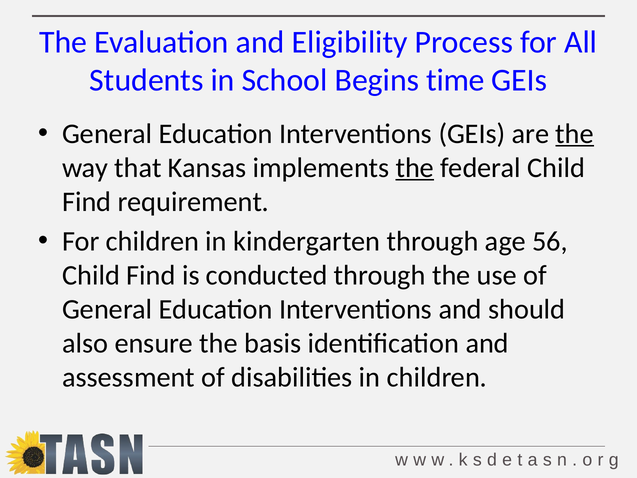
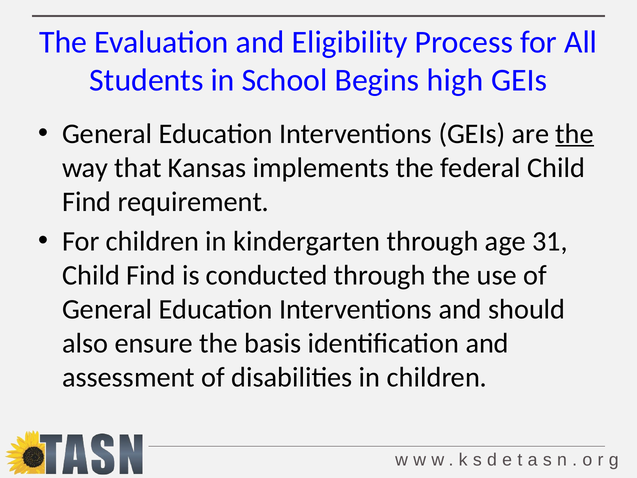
time: time -> high (455, 80)
the underline: present -> none (415, 168)
56: 56 -> 31 (550, 241)
